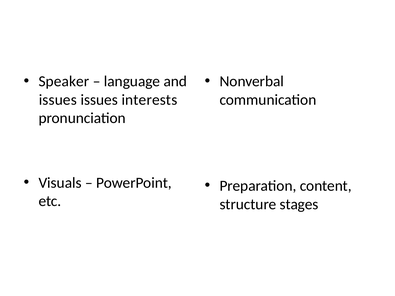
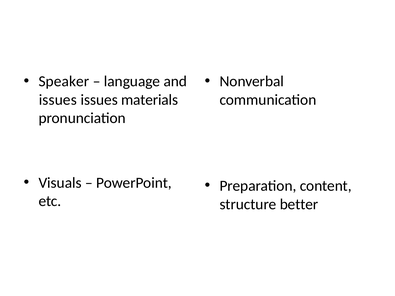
interests: interests -> materials (150, 100)
stages: stages -> better (299, 204)
